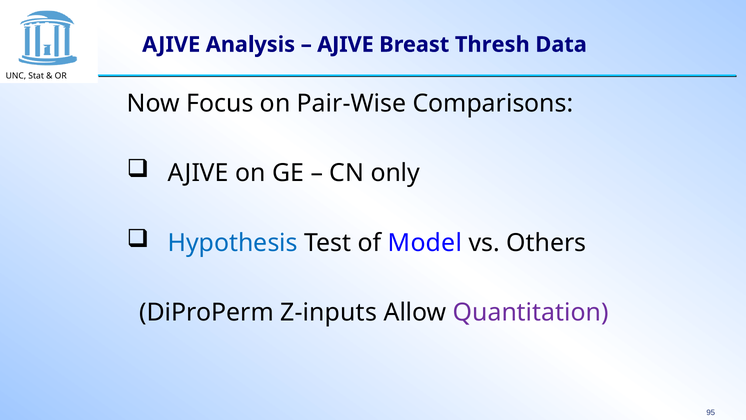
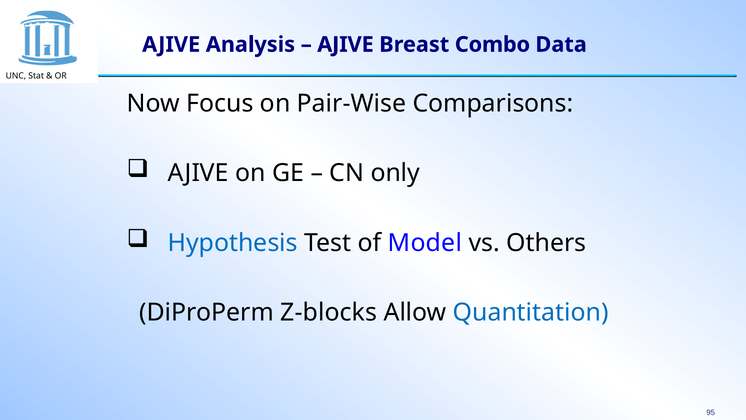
Thresh: Thresh -> Combo (492, 45)
Z-inputs: Z-inputs -> Z-blocks (329, 312)
Quantitation colour: purple -> blue (531, 312)
